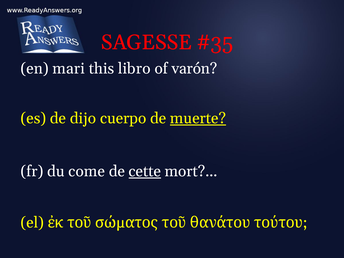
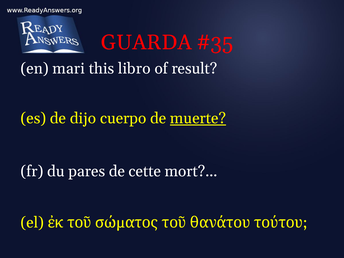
SAGESSE: SAGESSE -> GUARDA (146, 42)
varón: varón -> result (194, 69)
come: come -> pares (87, 171)
cette underline: present -> none (145, 171)
